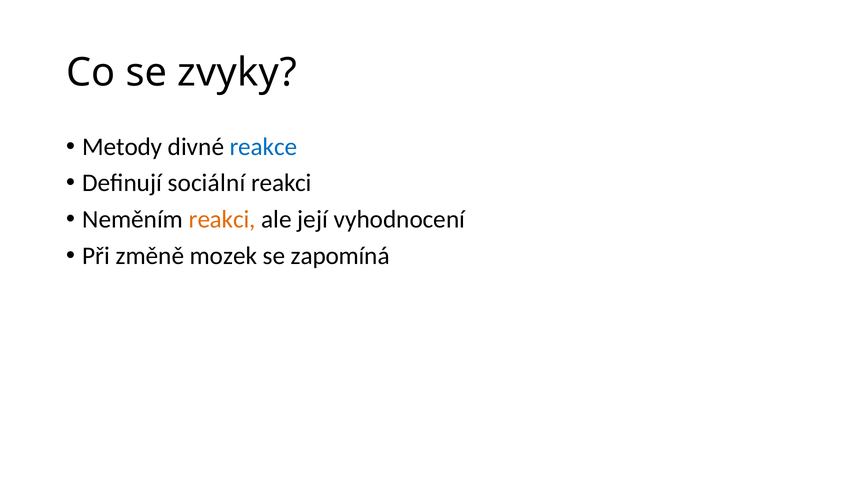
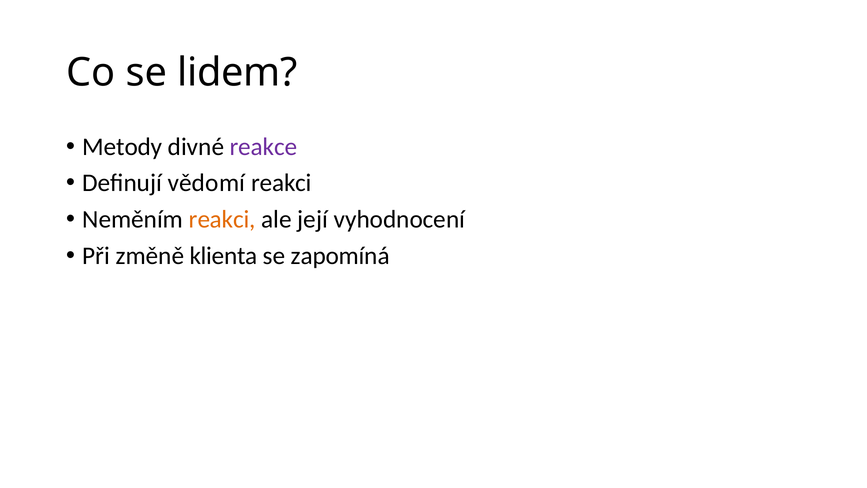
zvyky: zvyky -> lidem (237, 73)
reakce colour: blue -> purple (264, 147)
sociální: sociální -> vědomí (206, 183)
mozek: mozek -> klienta (224, 256)
